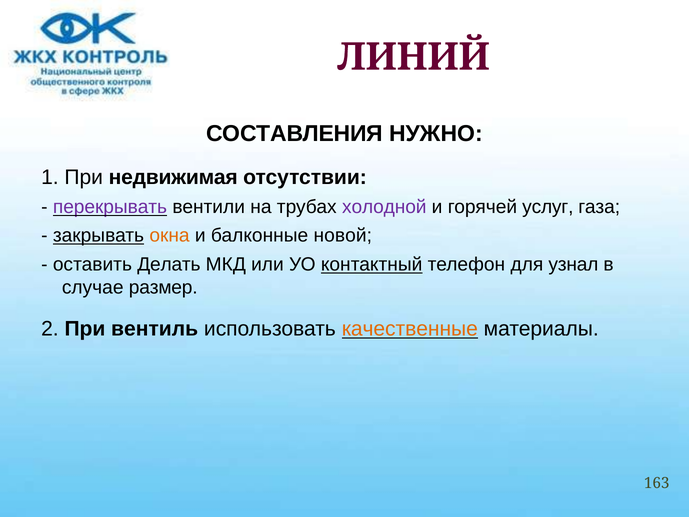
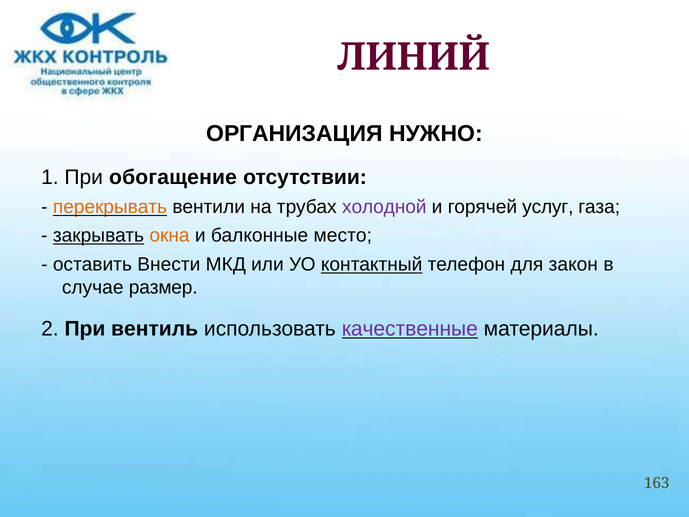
СОСТАВЛЕНИЯ: СОСТАВЛЕНИЯ -> ОРГАНИЗАЦИЯ (294, 134)
недвижимая: недвижимая -> обогащение (173, 177)
перекрывать colour: purple -> orange (110, 207)
новой: новой -> место (343, 236)
Делать: Делать -> Внести (169, 264)
узнал: узнал -> закон (573, 264)
качественные colour: orange -> purple (410, 329)
